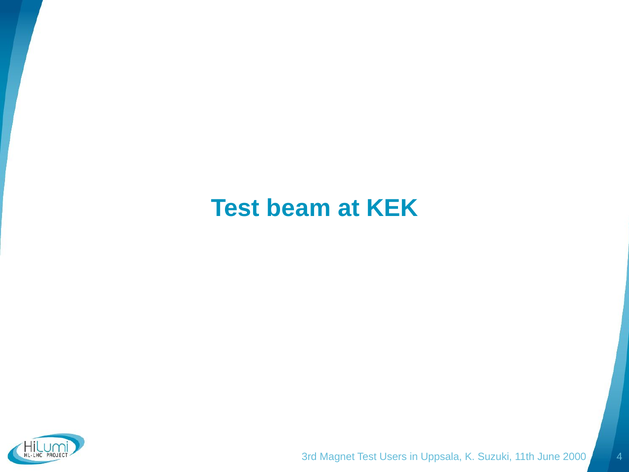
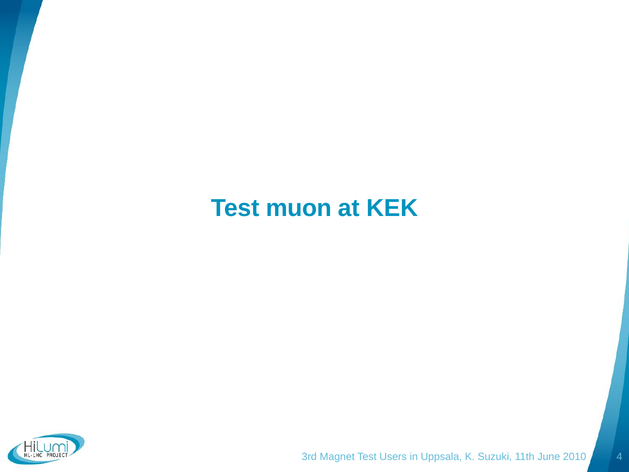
beam: beam -> muon (299, 208)
2000: 2000 -> 2010 (575, 456)
